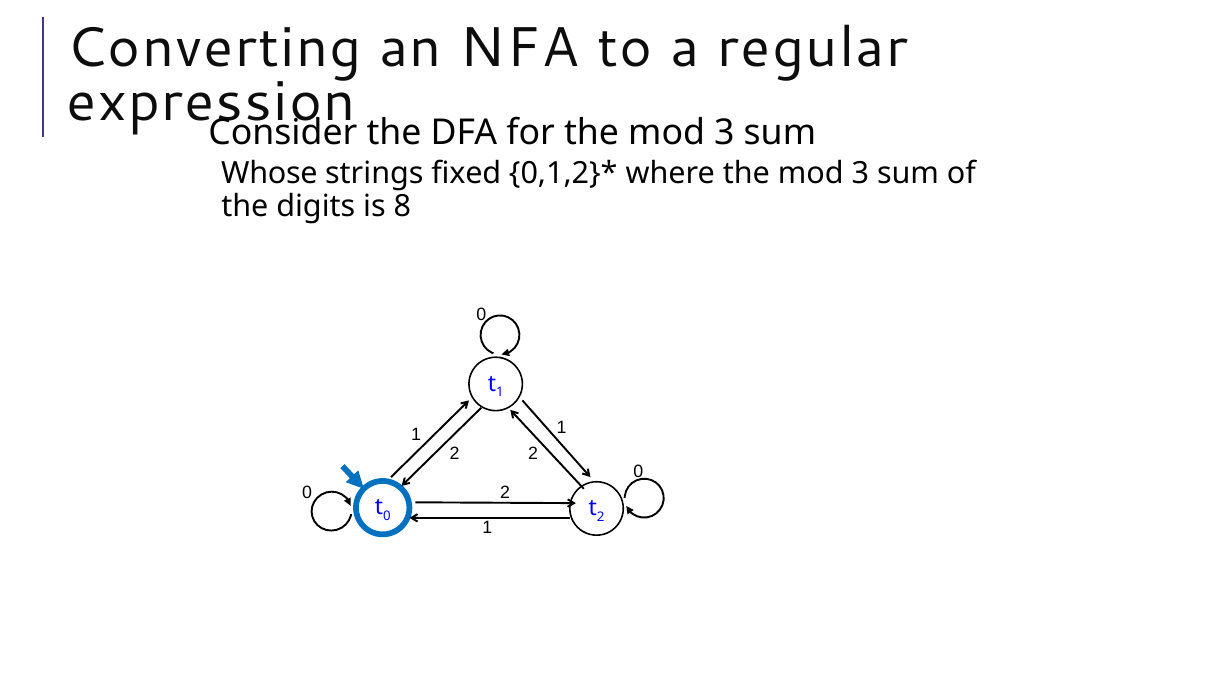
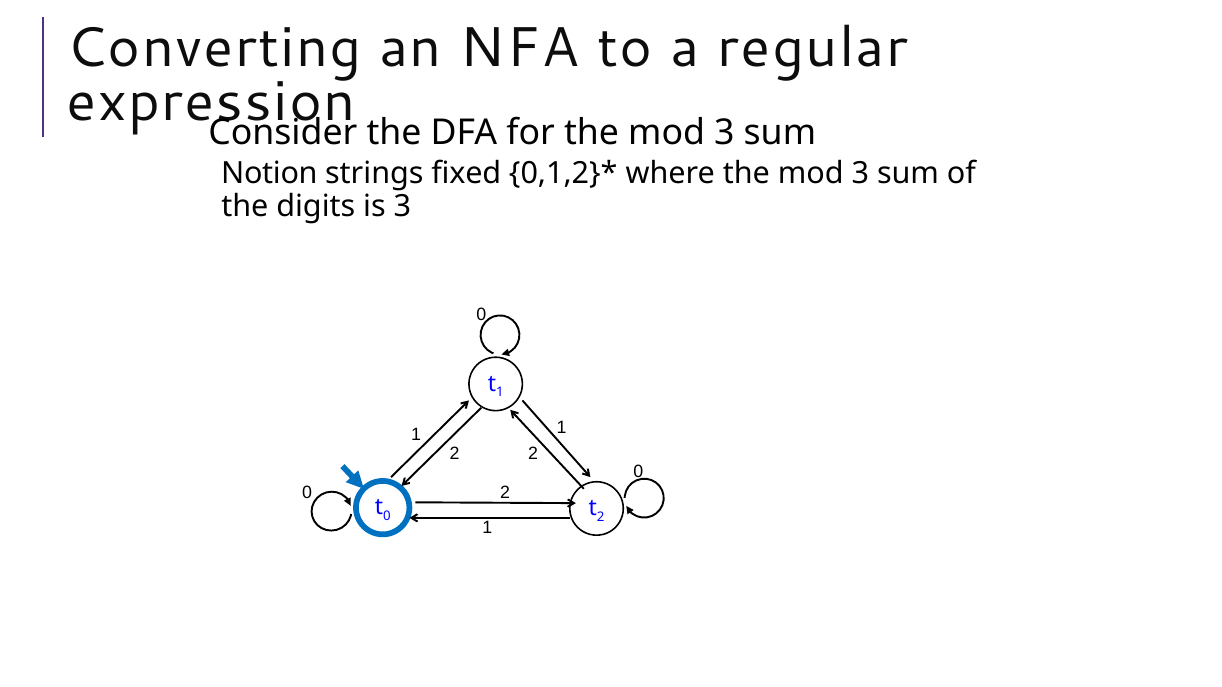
Whose: Whose -> Notion (269, 174)
is 8: 8 -> 3 (402, 207)
